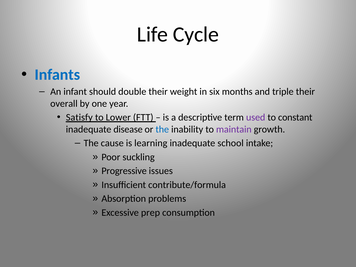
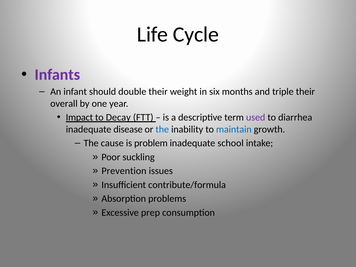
Infants colour: blue -> purple (57, 75)
Satisfy: Satisfy -> Impact (79, 117)
Lower: Lower -> Decay (118, 117)
constant: constant -> diarrhea (295, 117)
maintain colour: purple -> blue (234, 129)
learning: learning -> problem (151, 143)
Progressive: Progressive -> Prevention (124, 171)
